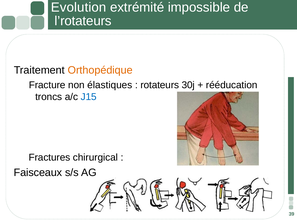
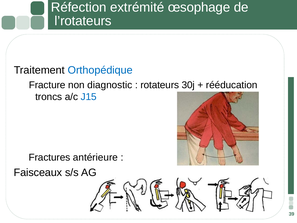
Evolution: Evolution -> Réfection (79, 7)
impossible: impossible -> œsophage (199, 7)
Orthopédique colour: orange -> blue (100, 70)
élastiques: élastiques -> diagnostic (110, 85)
chirurgical: chirurgical -> antérieure (95, 157)
